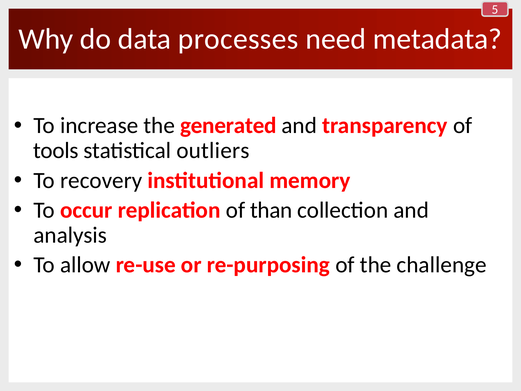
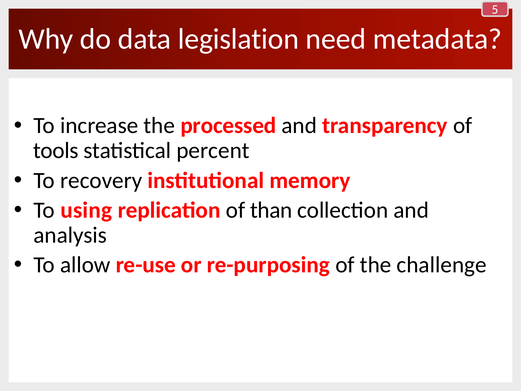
processes: processes -> legislation (238, 39)
generated: generated -> processed (228, 126)
outliers: outliers -> percent (213, 151)
occur: occur -> using (86, 210)
